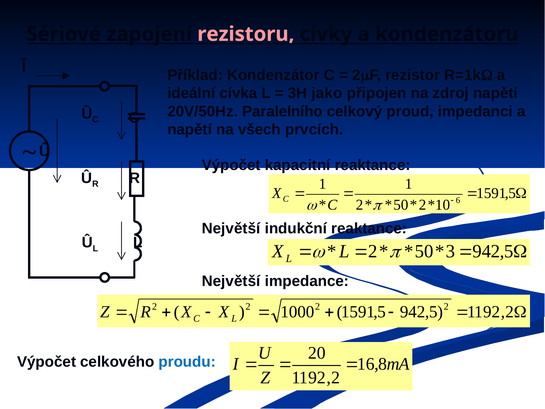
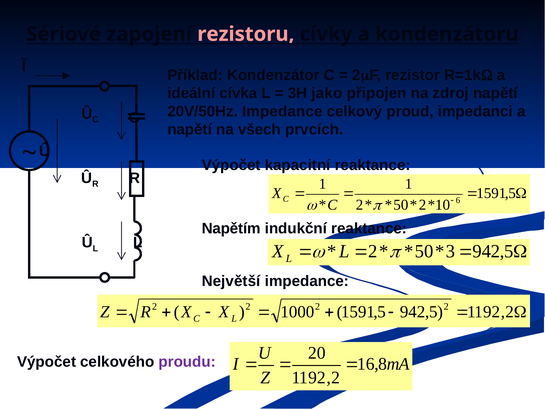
20V/50Hz Paralelního: Paralelního -> Impedance (282, 111)
Největší: Největší -> Napětím (231, 228)
proudu colour: blue -> purple (187, 362)
